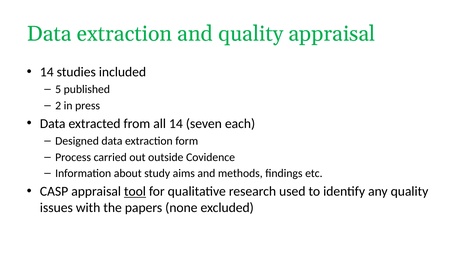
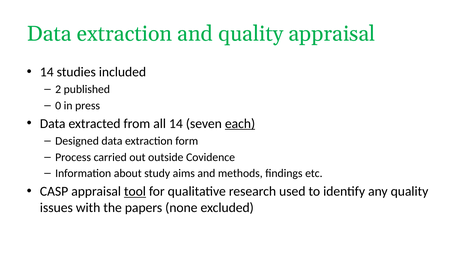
5: 5 -> 2 (58, 89)
2: 2 -> 0 (58, 106)
each underline: none -> present (240, 124)
